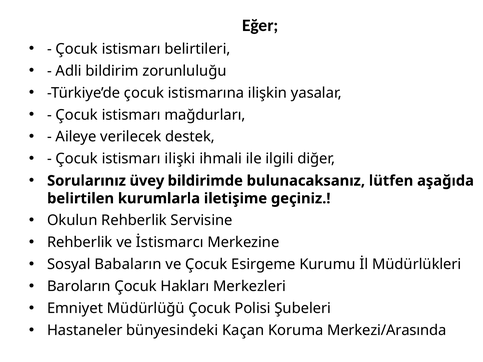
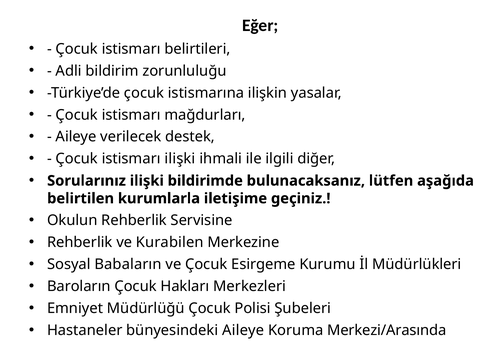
Sorularınız üvey: üvey -> ilişki (147, 181)
İstismarcı: İstismarcı -> Kurabilen (170, 243)
bünyesindeki Kaçan: Kaçan -> Aileye (243, 331)
